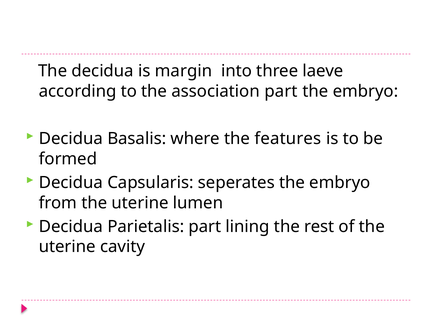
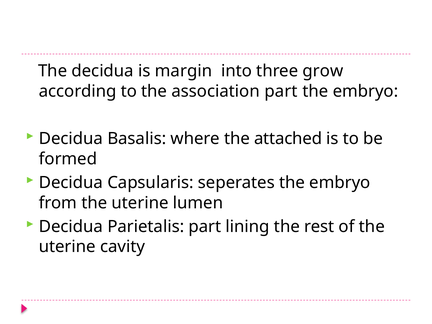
laeve: laeve -> grow (323, 71)
features: features -> attached (288, 139)
